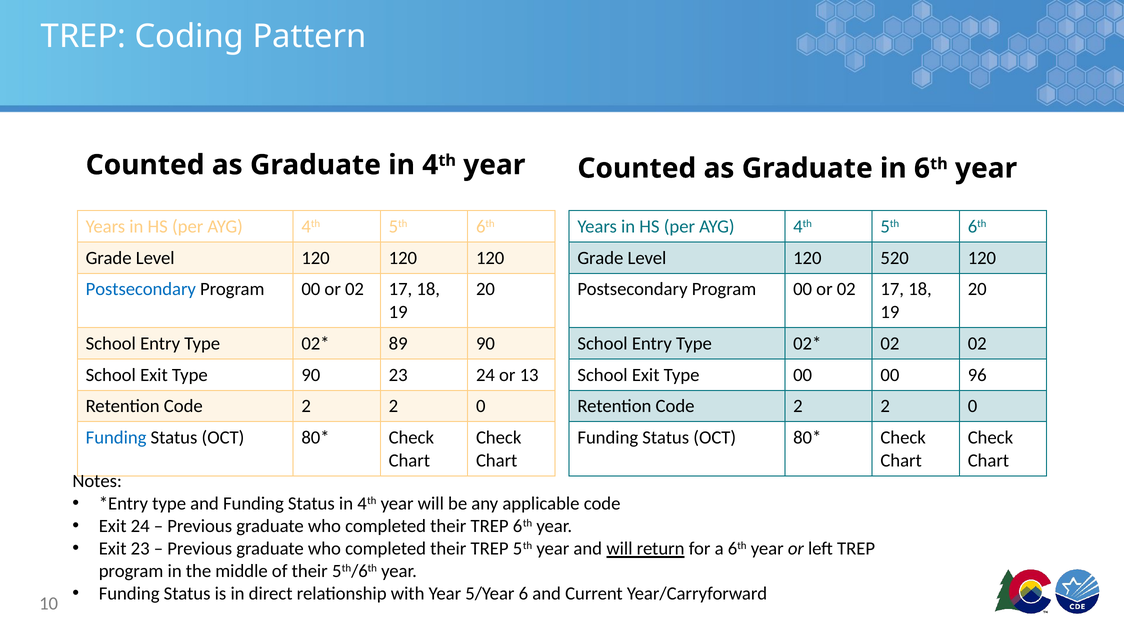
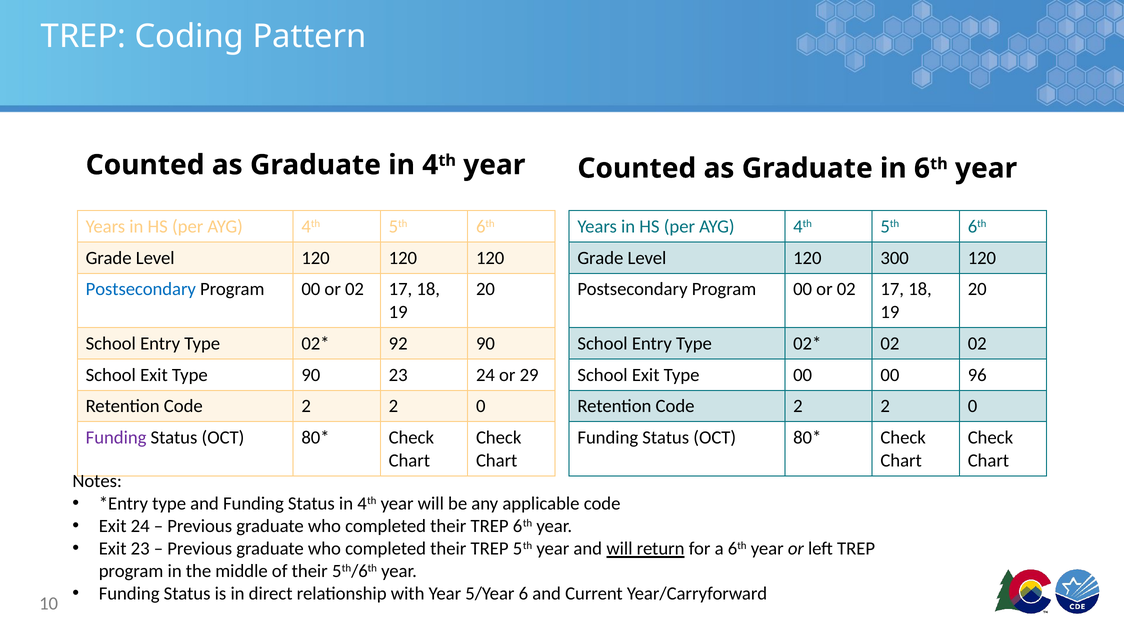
520: 520 -> 300 (895, 258)
89: 89 -> 92 (398, 344)
13: 13 -> 29 (529, 375)
Funding colour: blue -> purple (116, 438)
